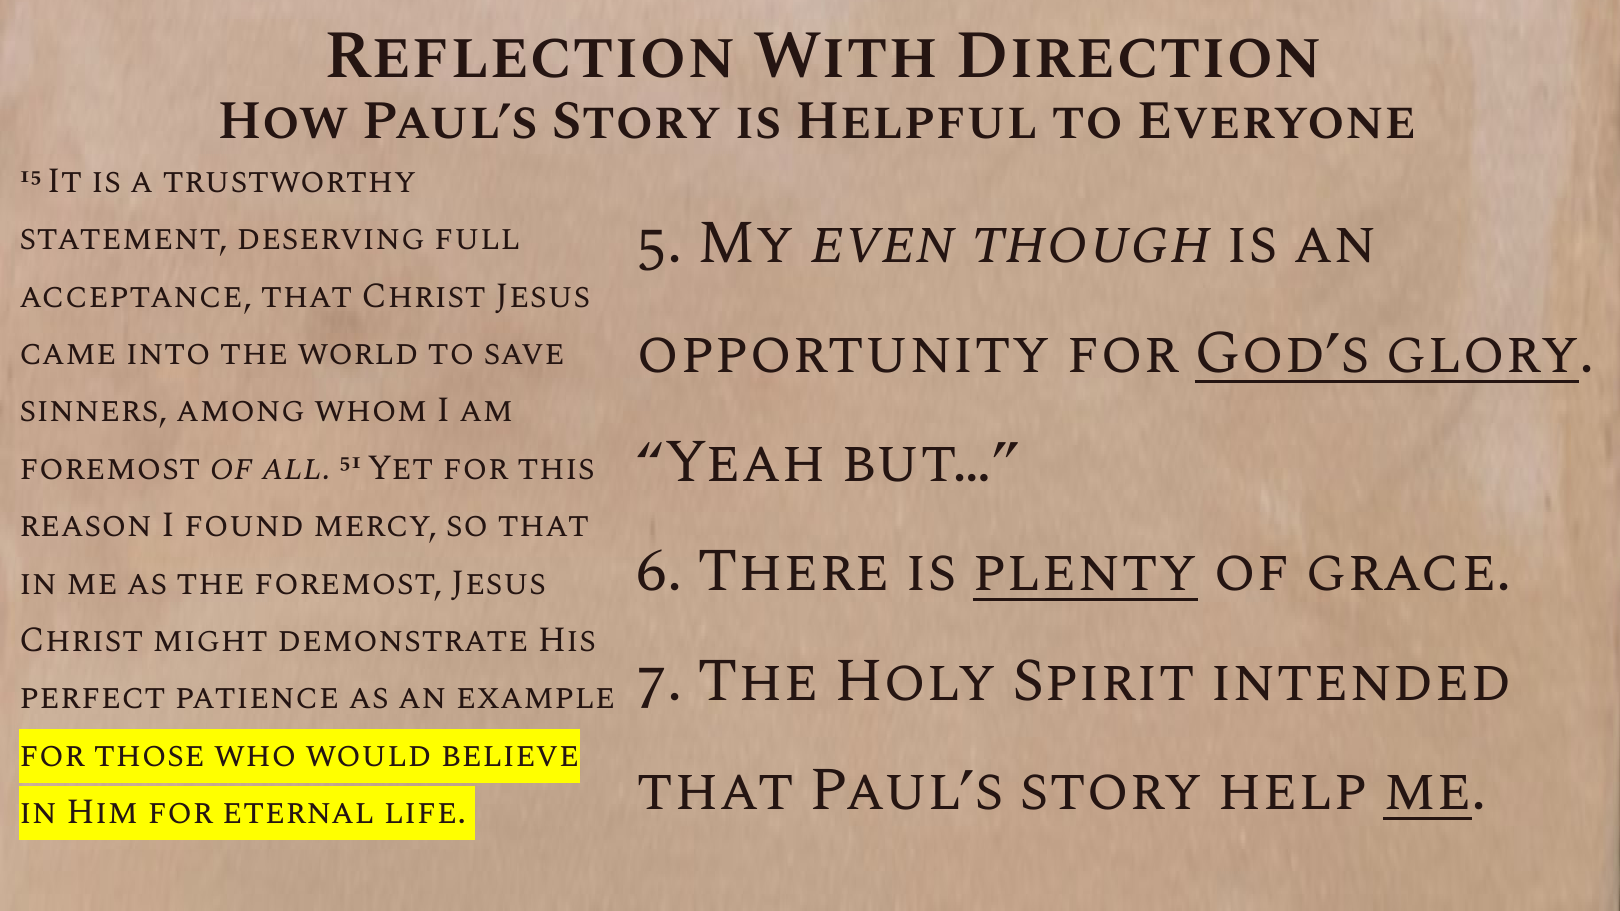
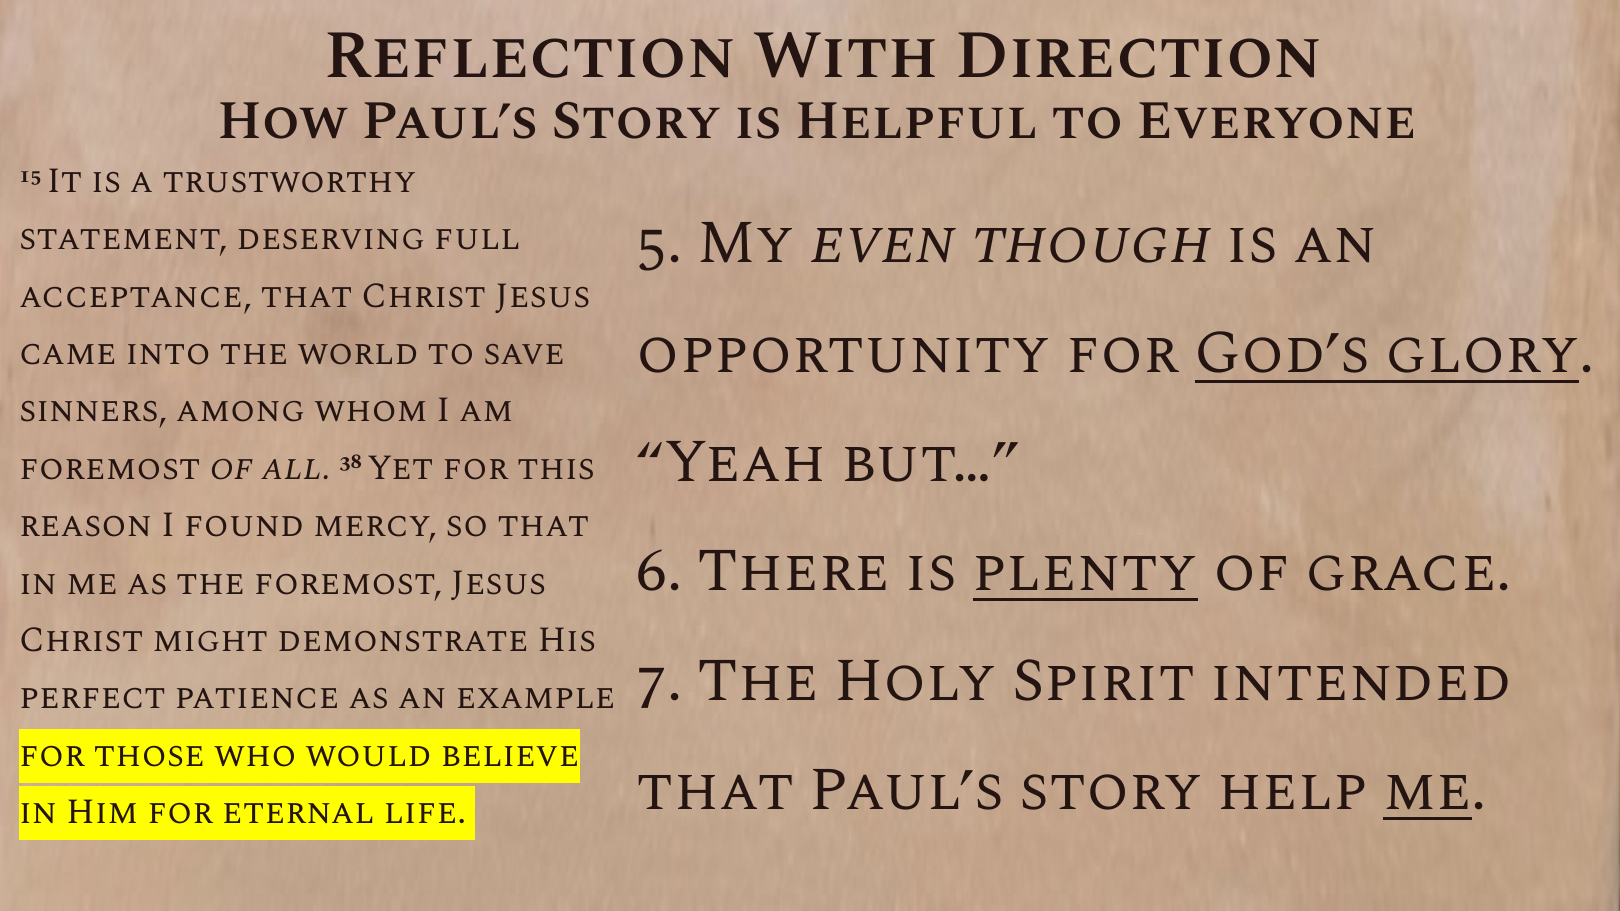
51: 51 -> 38 (351, 462)
